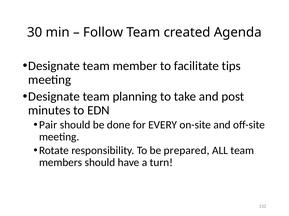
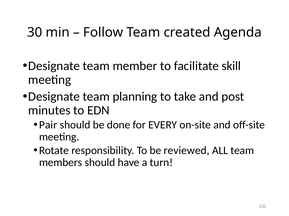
tips: tips -> skill (231, 66)
prepared: prepared -> reviewed (187, 151)
